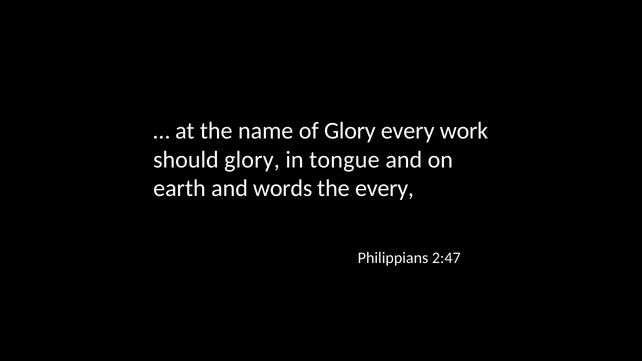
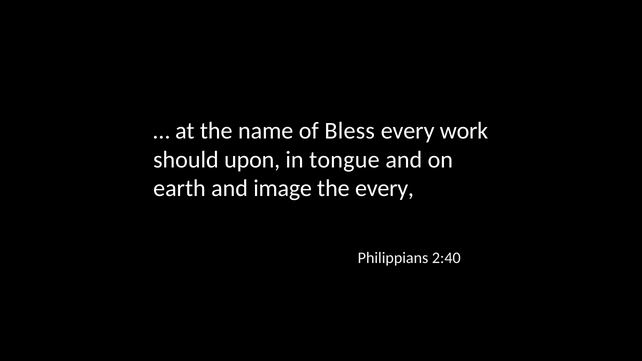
of Glory: Glory -> Bless (350, 131)
should glory: glory -> upon (252, 160)
words: words -> image (283, 189)
2:47: 2:47 -> 2:40 (446, 258)
